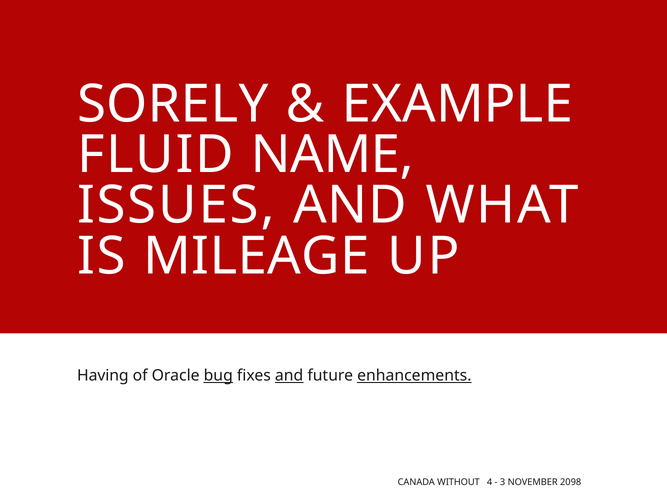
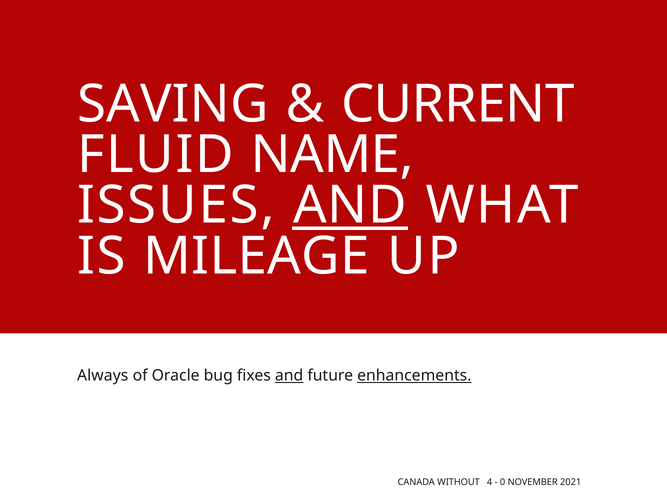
SORELY: SORELY -> SAVING (173, 104)
EXAMPLE: EXAMPLE -> CURRENT (458, 104)
AND underline: none -> present (350, 206)
Having: Having -> Always (103, 376)
bug underline: present -> none (218, 376)
3: 3 -> 0 (503, 483)
2098: 2098 -> 2021 (571, 483)
